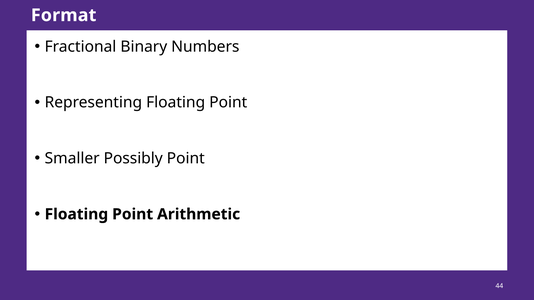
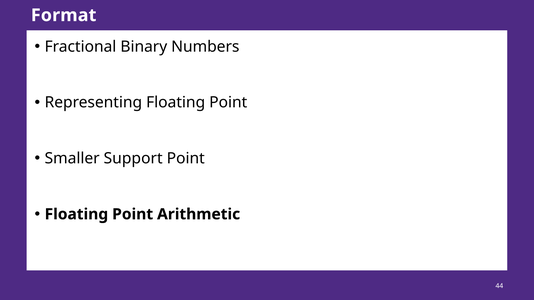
Possibly: Possibly -> Support (133, 159)
